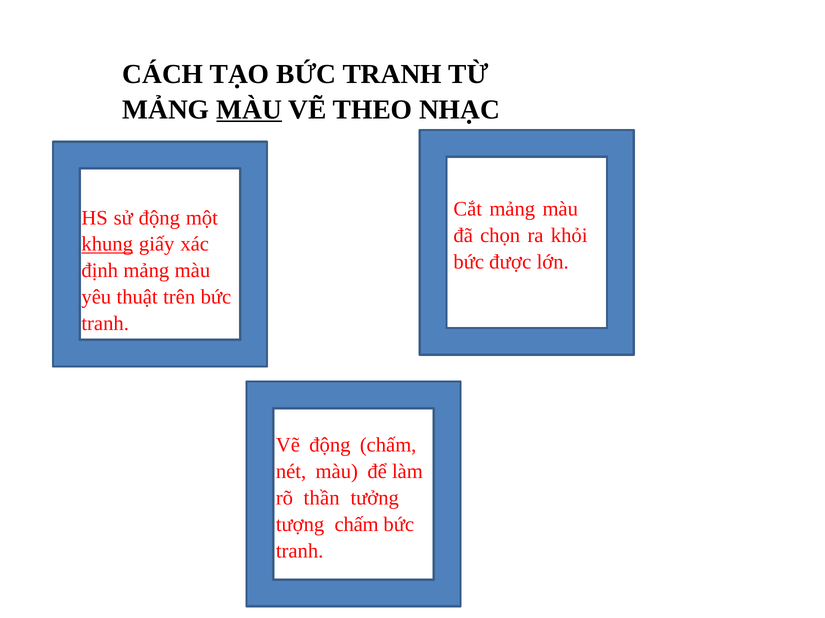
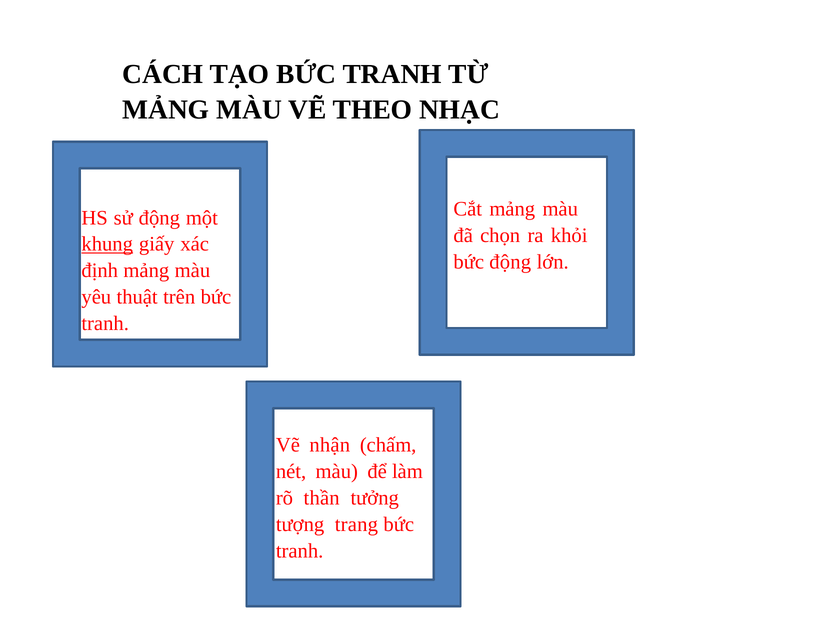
MÀU underline: present -> none (249, 110)
bức được: được -> động (510, 262)
Vẽ động: động -> nhận (330, 446)
tượng chấm: chấm -> trang (356, 525)
